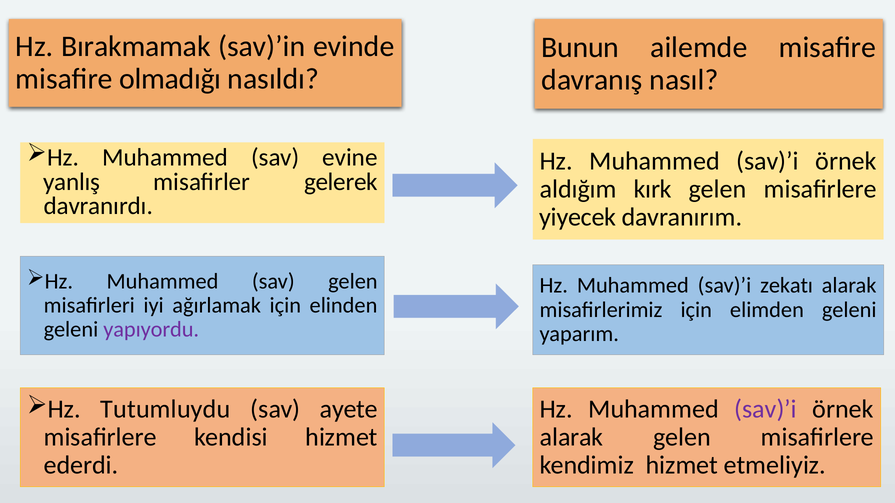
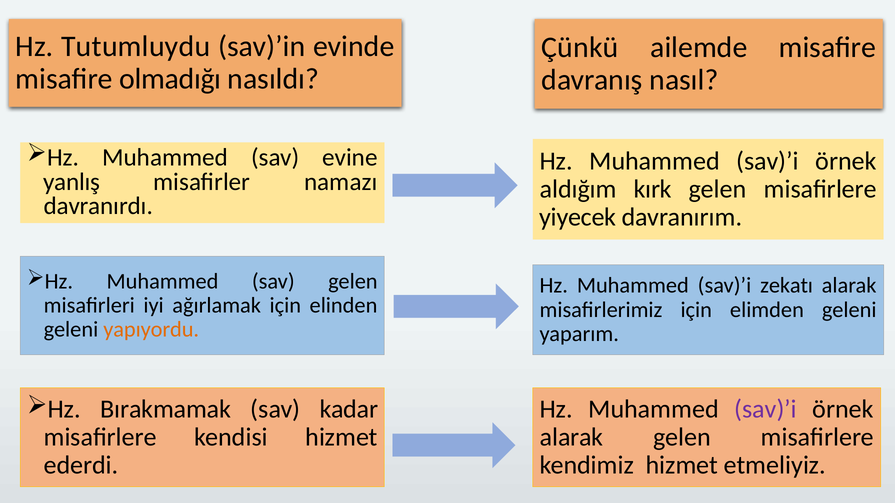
Bırakmamak: Bırakmamak -> Tutumluydu (136, 47)
Bunun: Bunun -> Çünkü (580, 48)
gelerek: gelerek -> namazı (341, 182)
yapıyordu colour: purple -> orange (151, 330)
Tutumluydu: Tutumluydu -> Bırakmamak (166, 409)
ayete: ayete -> kadar (349, 409)
